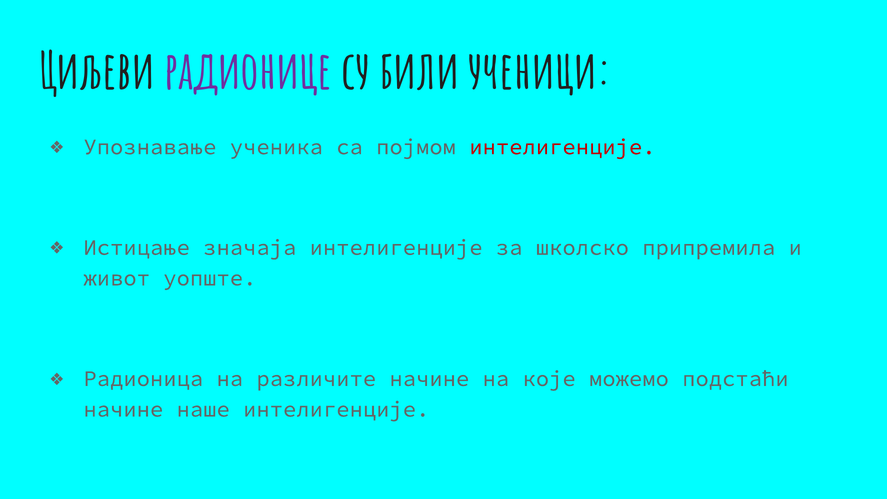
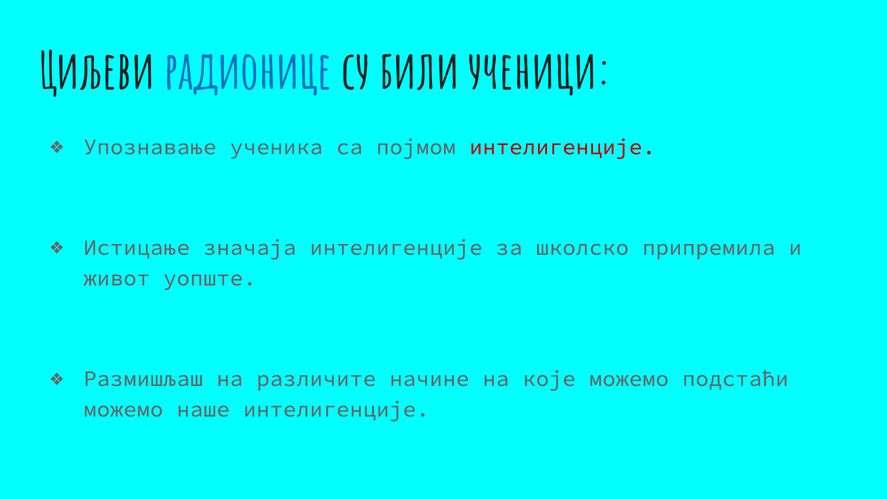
радионице colour: purple -> blue (248, 72)
Радионица: Радионица -> Размишљаш (143, 379)
начине: начине -> можемо (123, 409)
